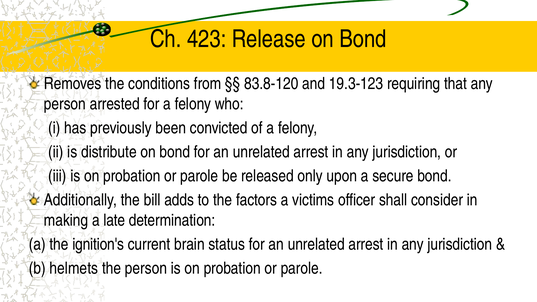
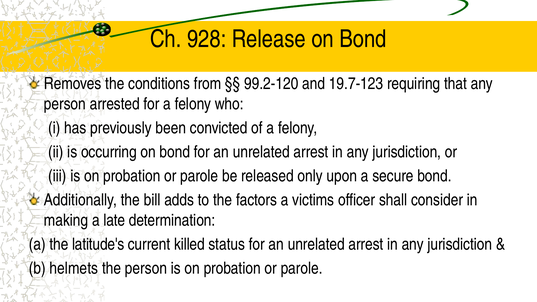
423: 423 -> 928 (207, 39)
83.8-120: 83.8-120 -> 99.2-120 (271, 84)
19.3-123: 19.3-123 -> 19.7-123 (356, 84)
distribute: distribute -> occurring (109, 152)
ignition's: ignition's -> latitude's (98, 244)
brain: brain -> killed (189, 244)
